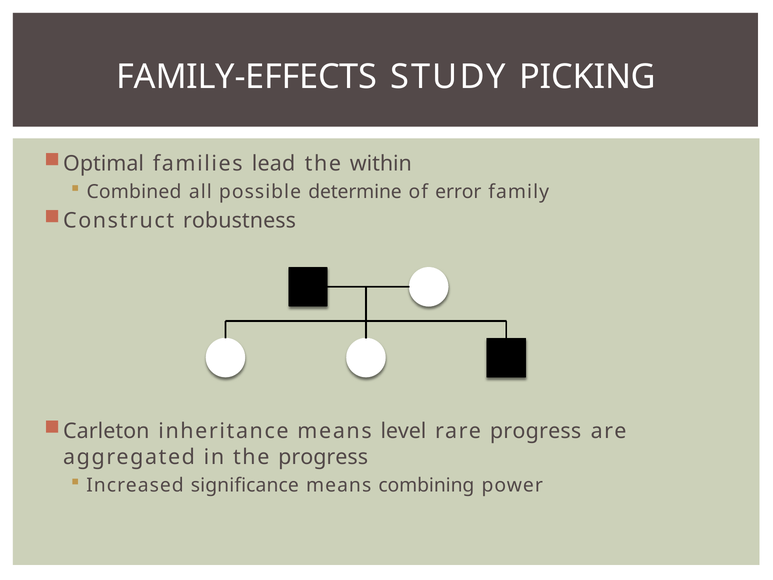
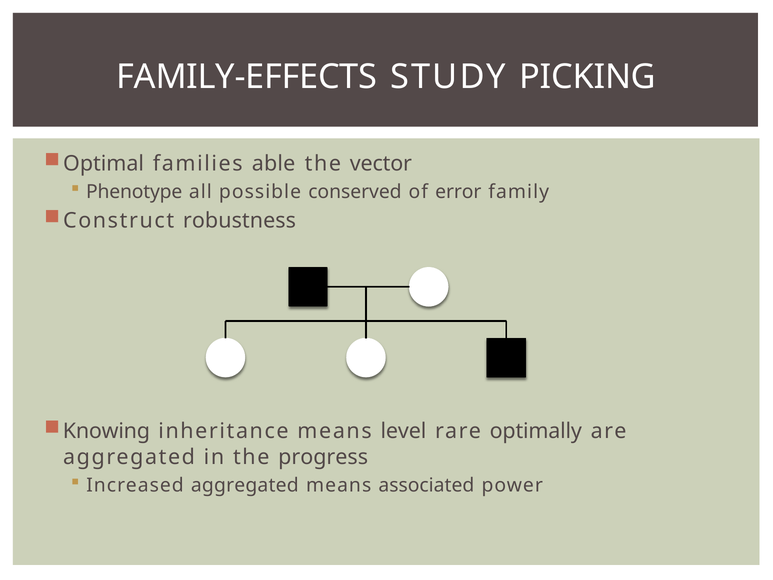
lead: lead -> able (274, 164)
within: within -> vector (381, 164)
Combined: Combined -> Phenotype (134, 192)
determine: determine -> conserved (355, 192)
Carleton: Carleton -> Knowing (106, 431)
rare progress: progress -> optimally (536, 431)
Increased significance: significance -> aggregated (245, 485)
combining: combining -> associated (426, 485)
